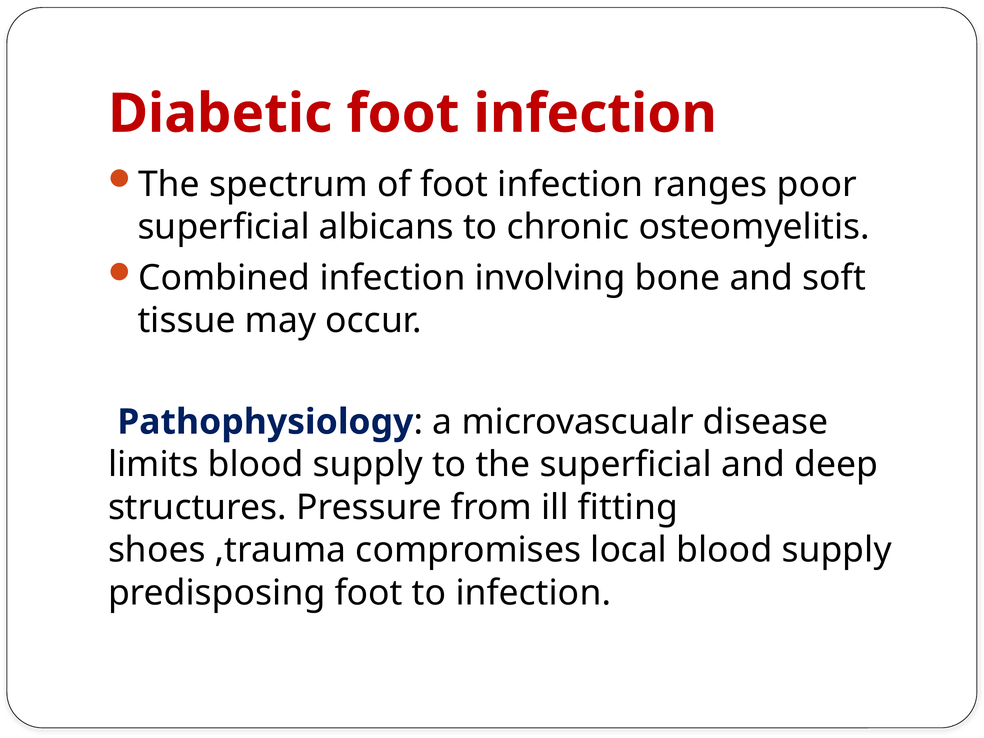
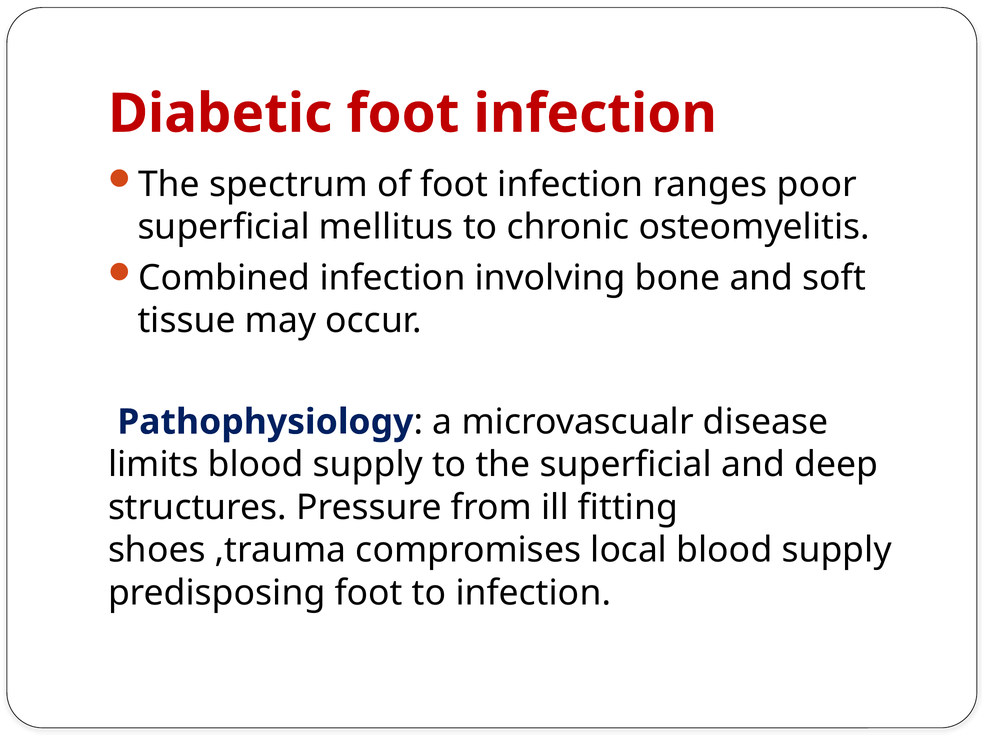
albicans: albicans -> mellitus (386, 227)
